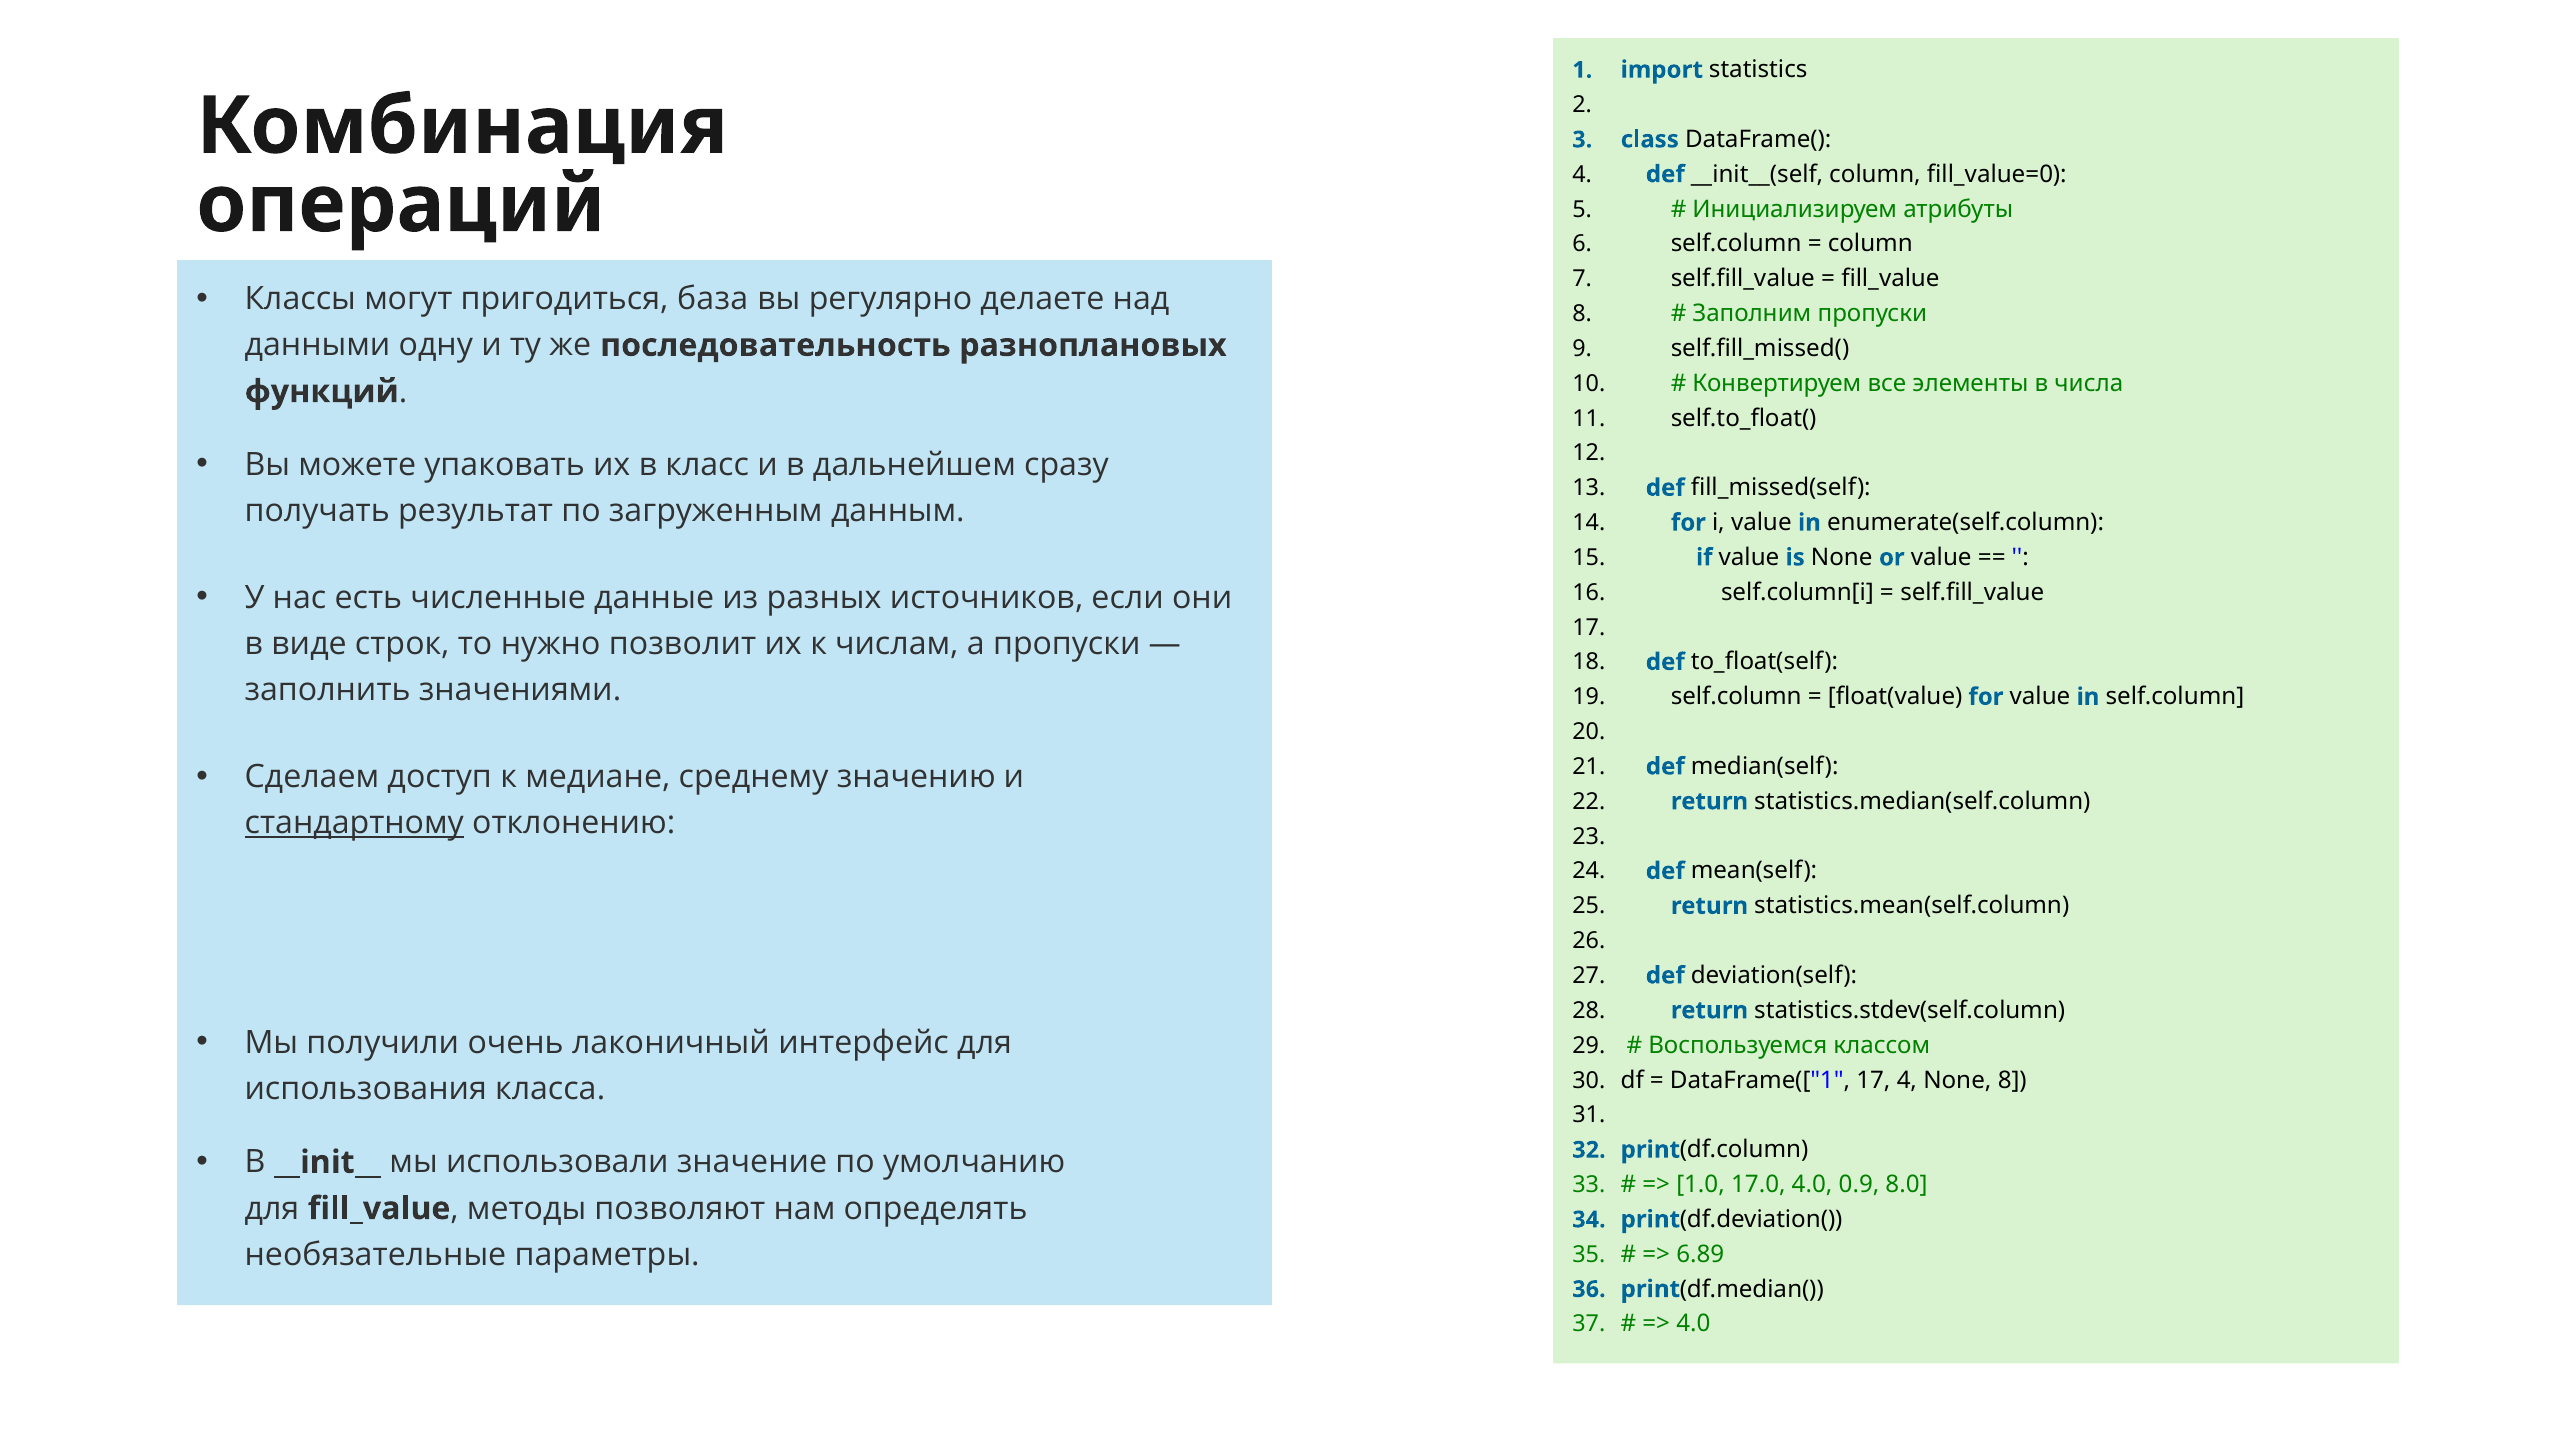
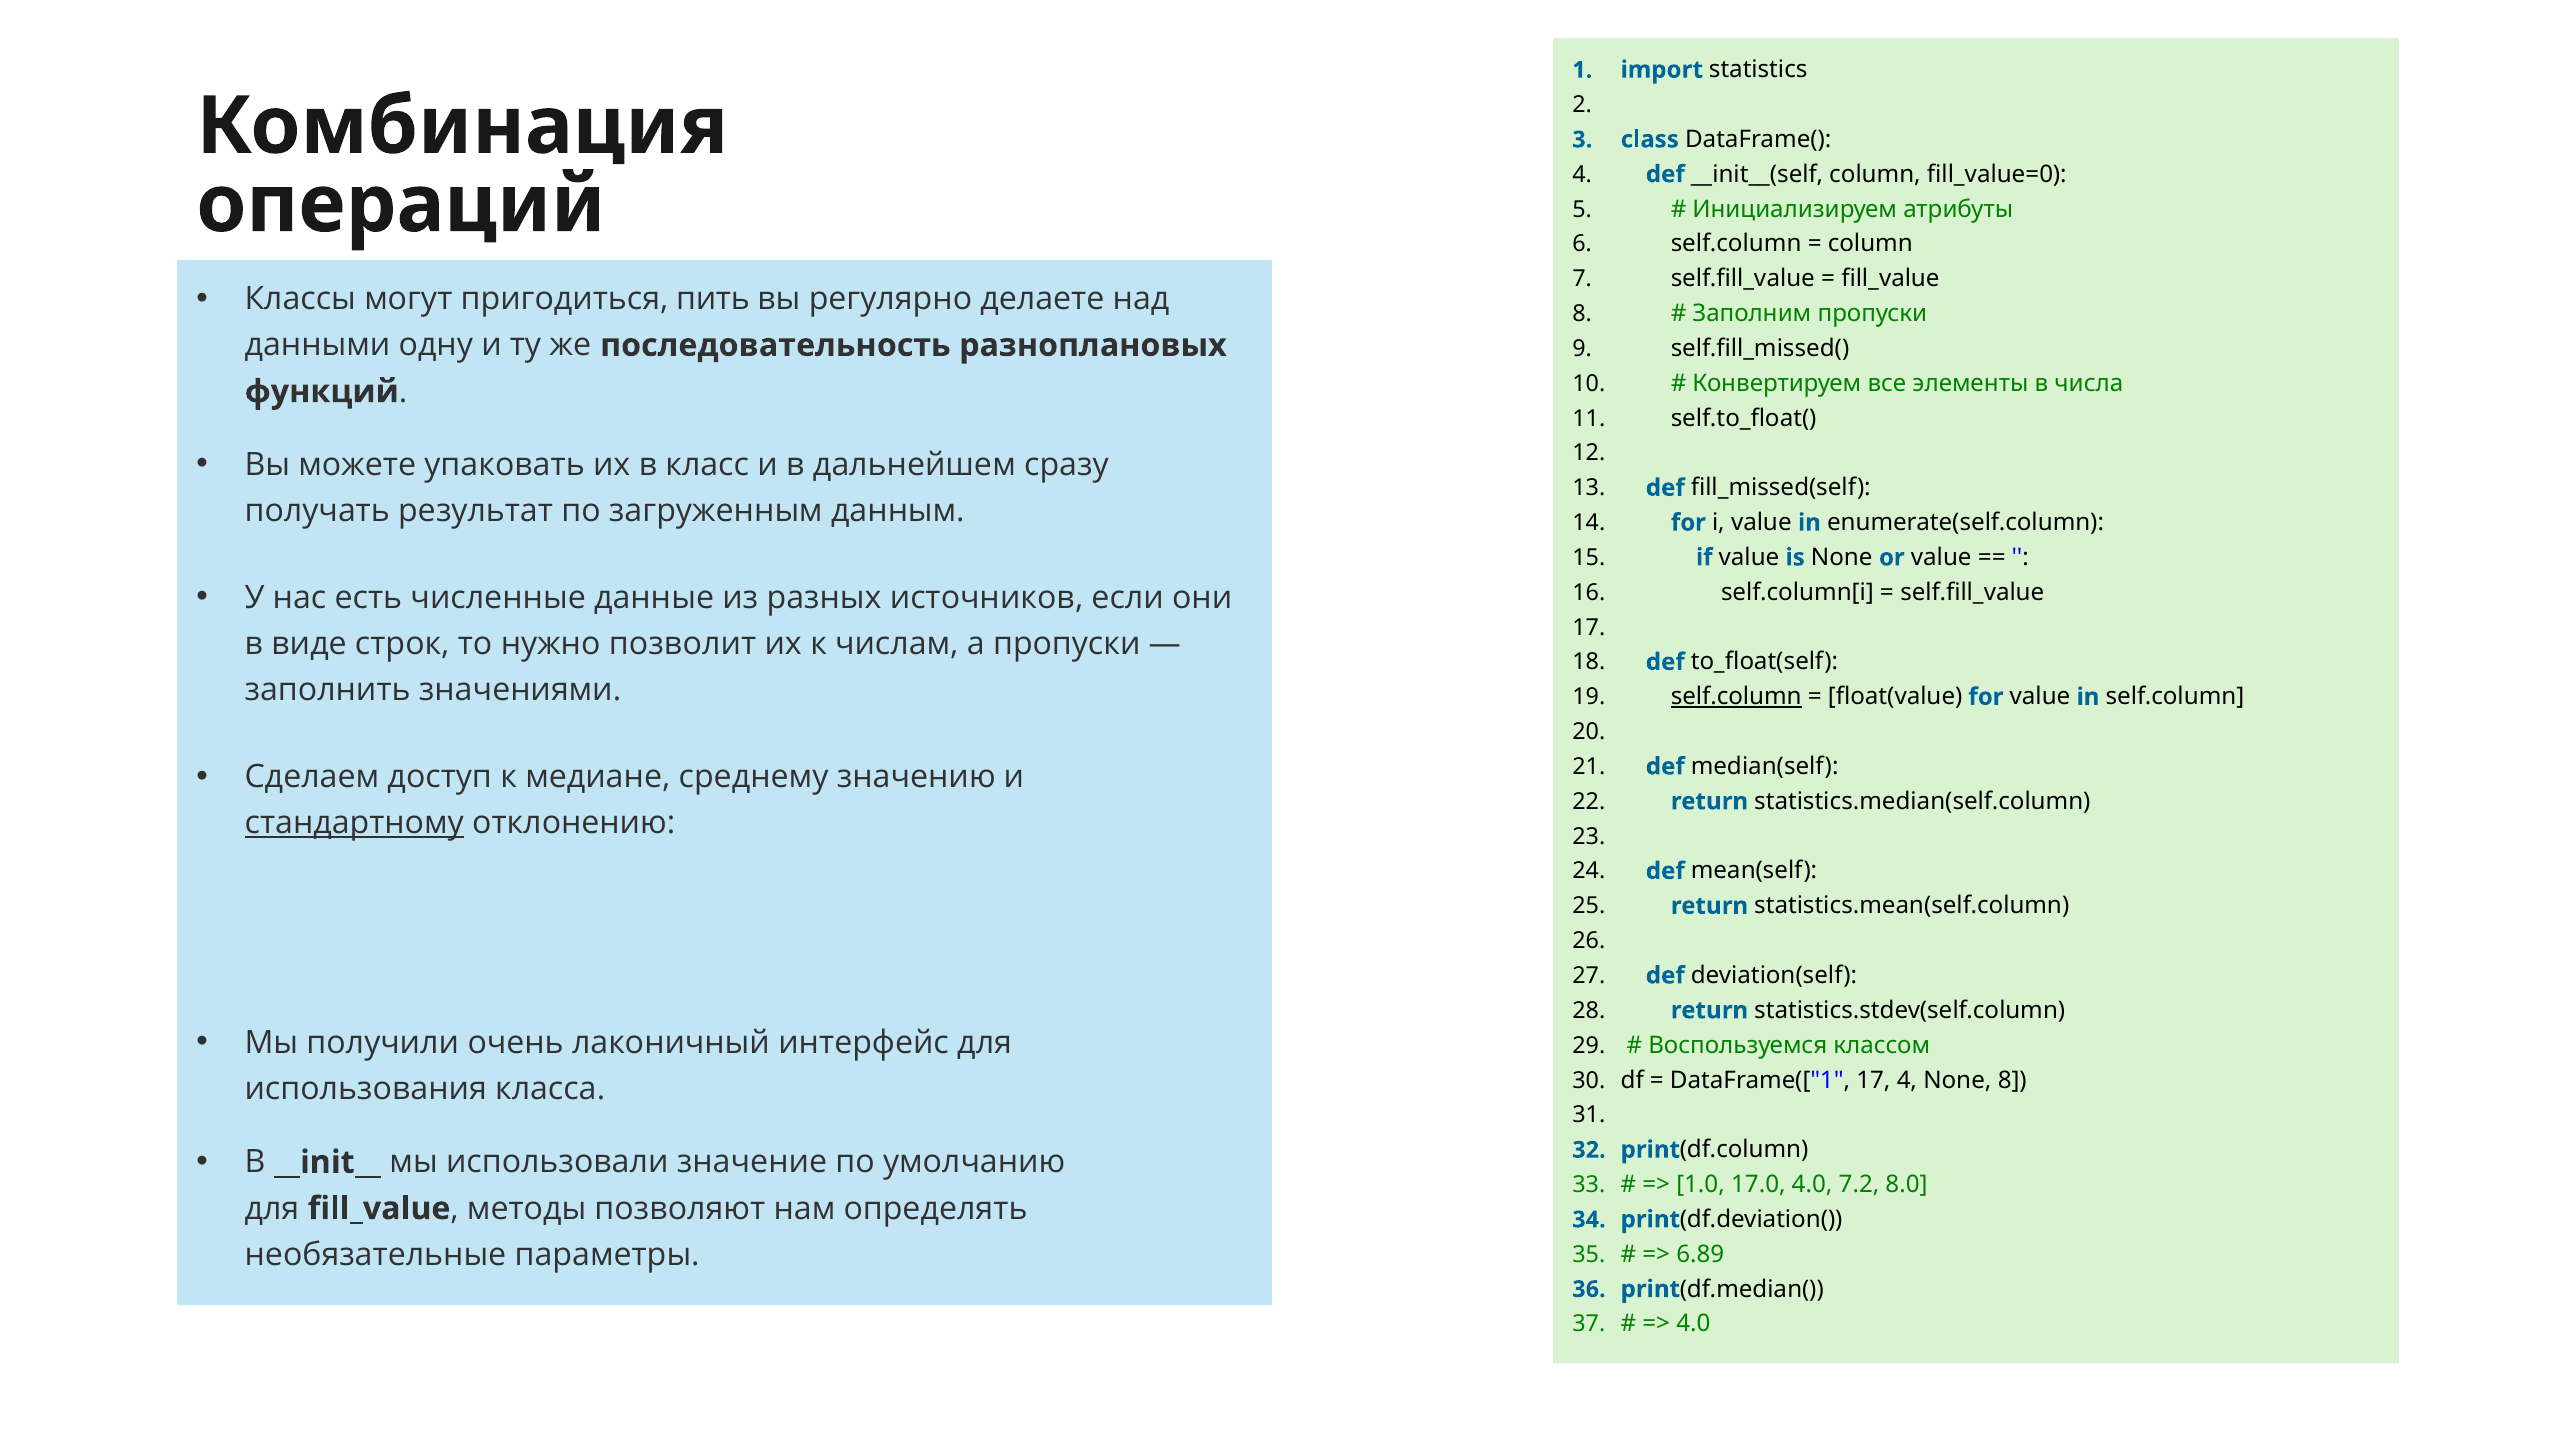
база: база -> пить (713, 299)
self.column underline: none -> present (1736, 697)
0.9: 0.9 -> 7.2 (1859, 1185)
